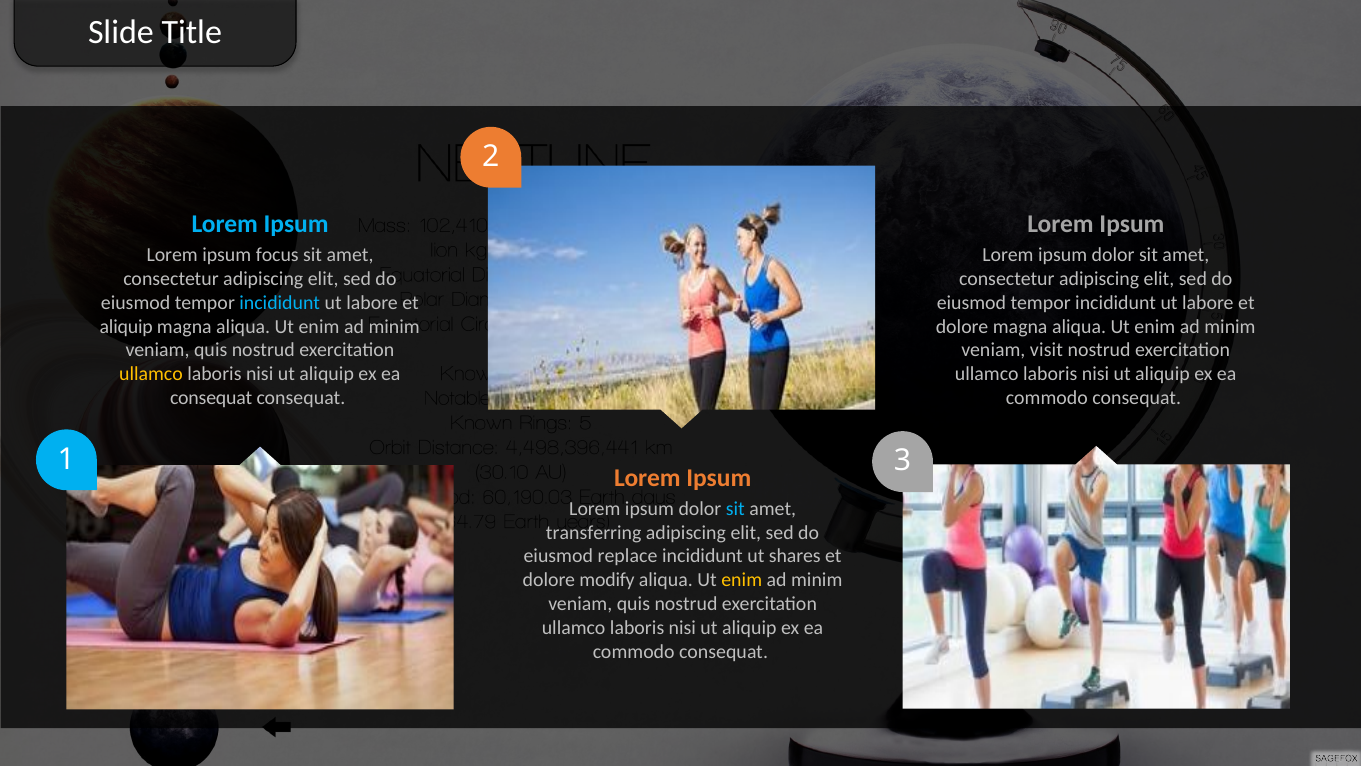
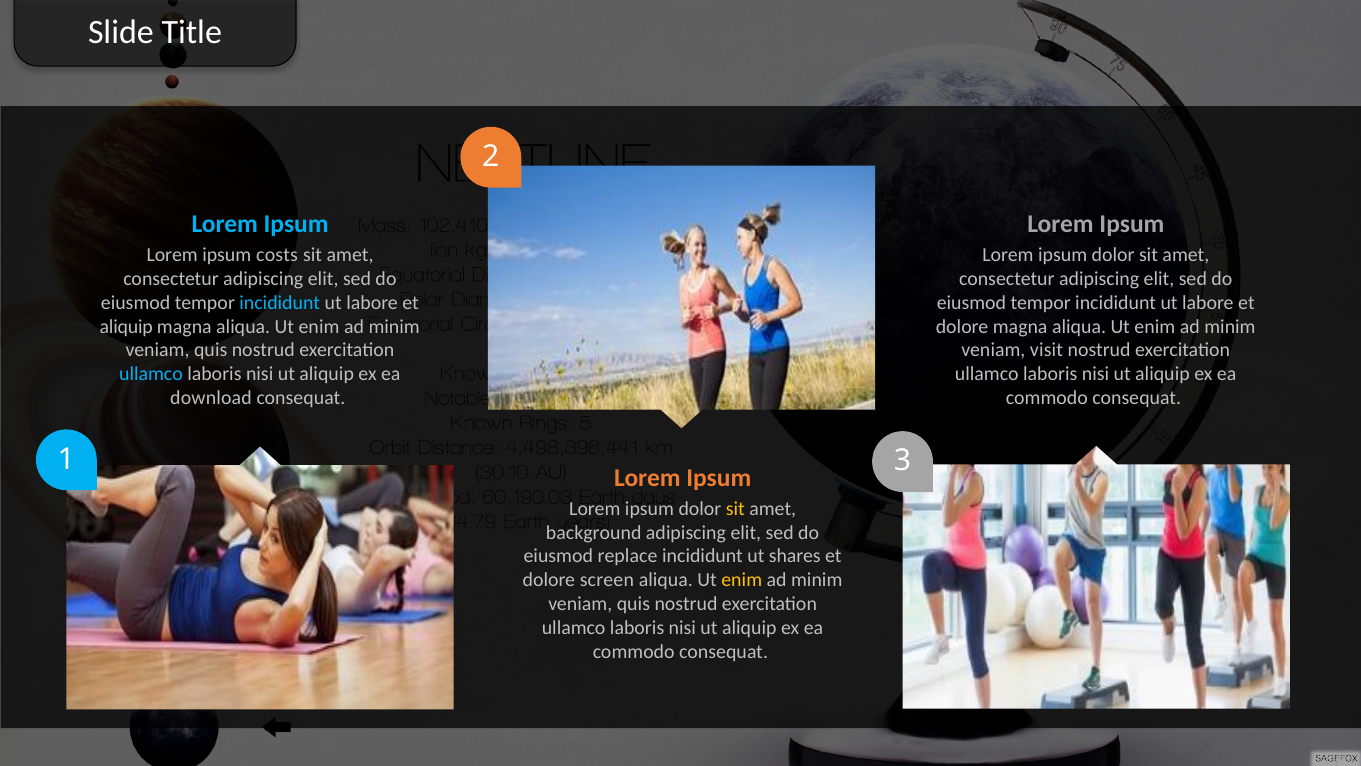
focus: focus -> costs (277, 255)
ullamco colour: yellow -> light blue (151, 374)
consequat: consequat -> download (211, 398)
sit colour: light blue -> yellow (735, 508)
transferring: transferring -> background (594, 532)
modify: modify -> screen (607, 580)
